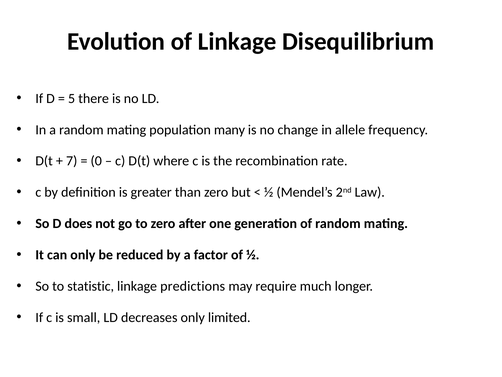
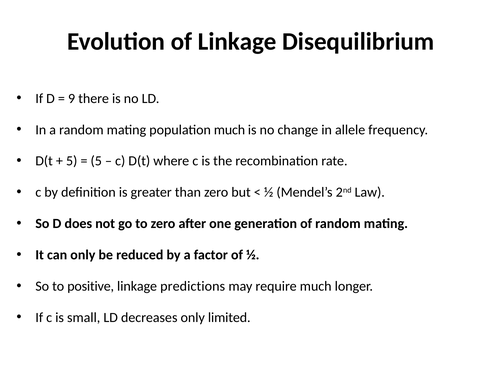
5: 5 -> 9 (72, 98)
population many: many -> much (229, 130)
7: 7 -> 5 (72, 161)
0: 0 -> 5 (96, 161)
statistic: statistic -> positive (91, 286)
